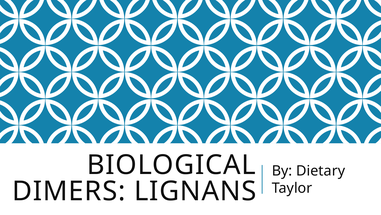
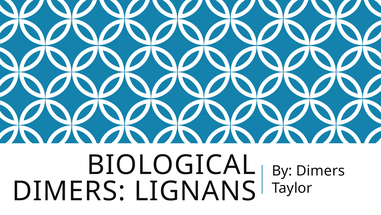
By Dietary: Dietary -> Dimers (321, 170)
